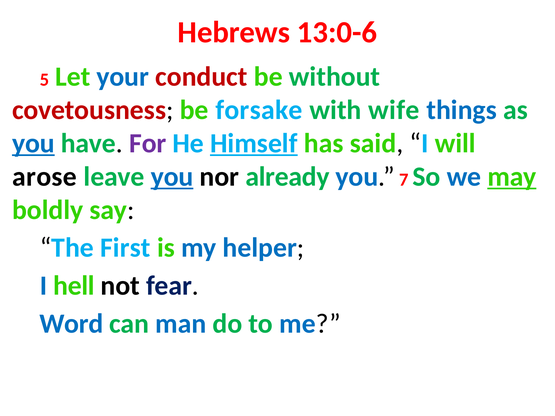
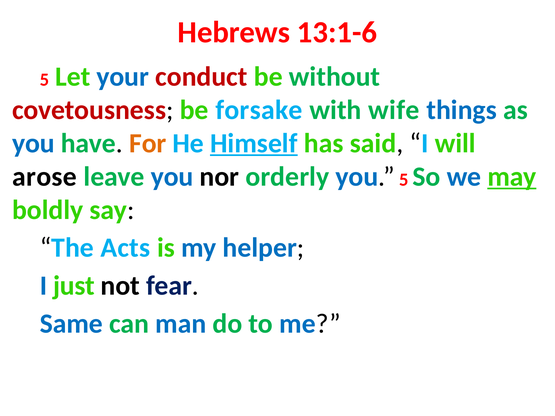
13:0-6: 13:0-6 -> 13:1-6 (337, 32)
you underline: present -> none (33, 143)
For colour: purple -> orange (148, 143)
you underline: present -> none (172, 177)
already: already -> orderly (287, 177)
you 7: 7 -> 5 (404, 180)
First: First -> Acts (125, 248)
hell: hell -> just (74, 286)
Word: Word -> Same (71, 324)
